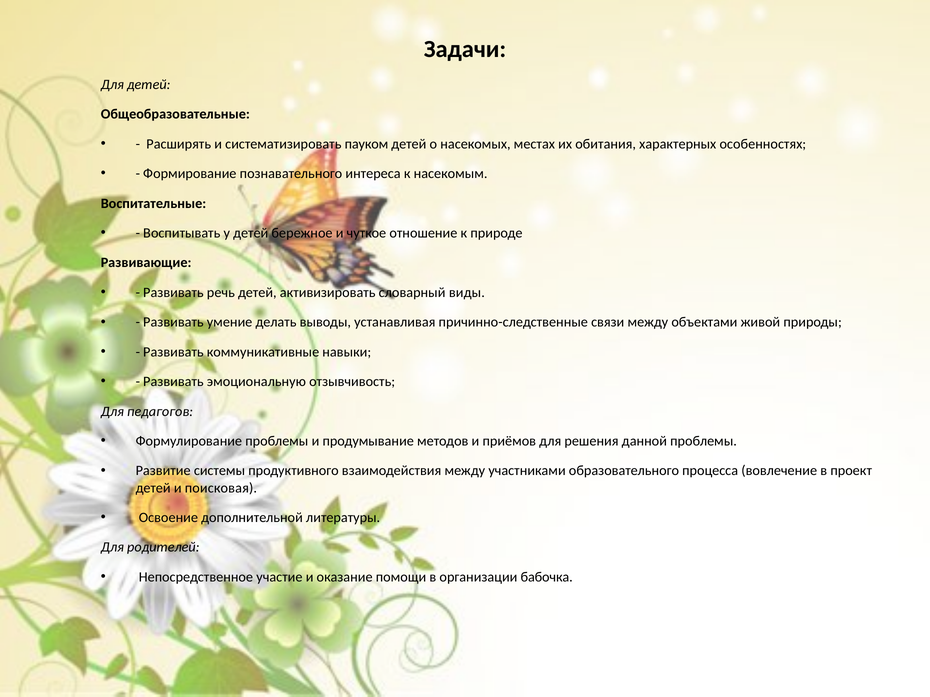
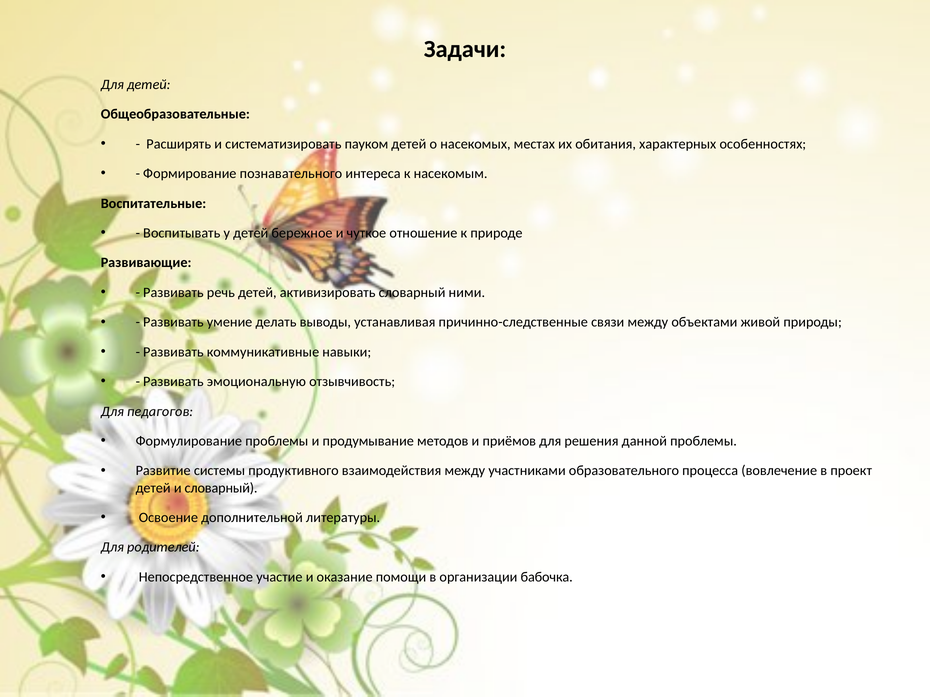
виды: виды -> ними (467, 293)
и поисковая: поисковая -> словарный (221, 488)
